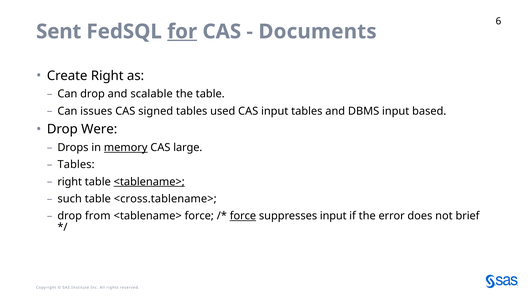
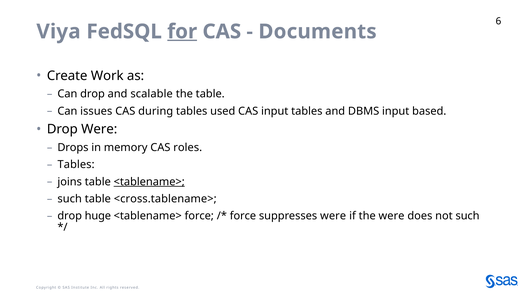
Sent: Sent -> Viya (59, 32)
Create Right: Right -> Work (107, 76)
signed: signed -> during (156, 111)
memory underline: present -> none (126, 148)
large: large -> roles (188, 148)
right: right -> joins (70, 182)
from: from -> huge (98, 216)
force underline: present -> none (243, 216)
suppresses input: input -> were (333, 216)
the error: error -> were (392, 216)
not brief: brief -> such (468, 216)
